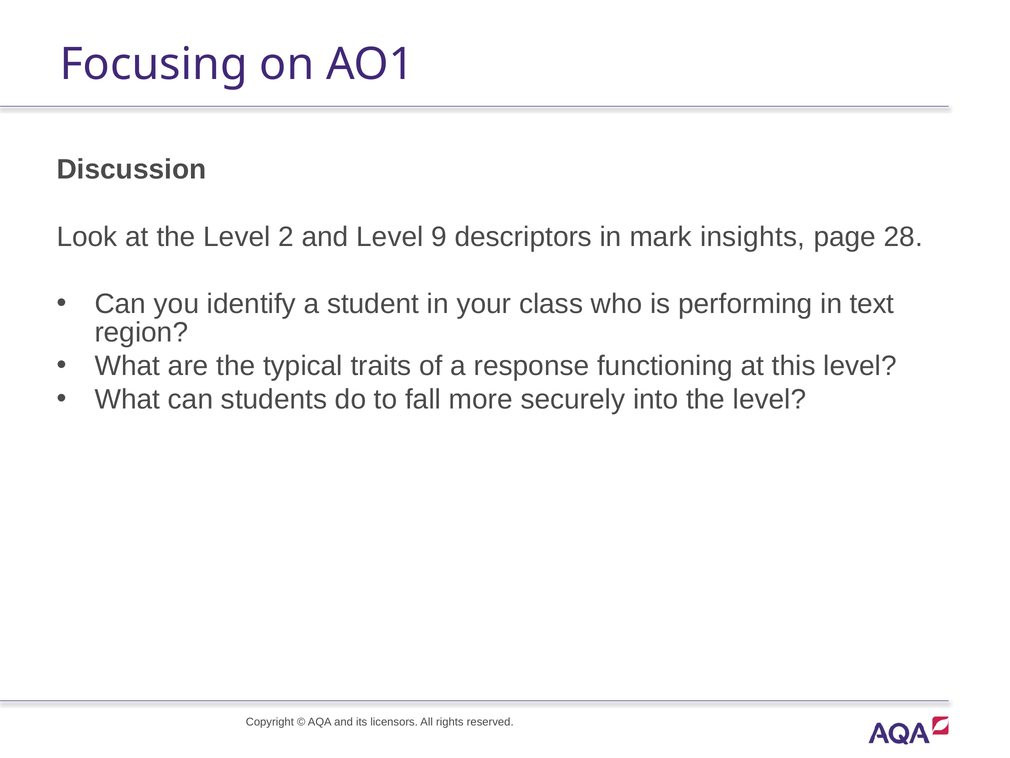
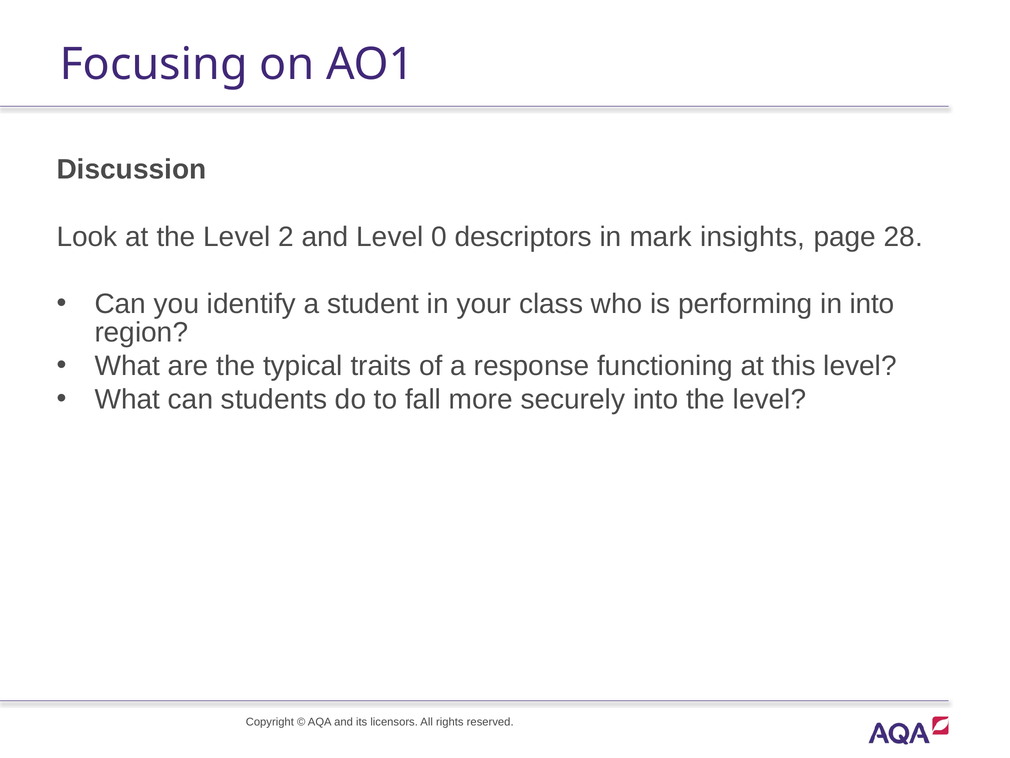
9: 9 -> 0 (439, 237)
in text: text -> into (872, 304)
